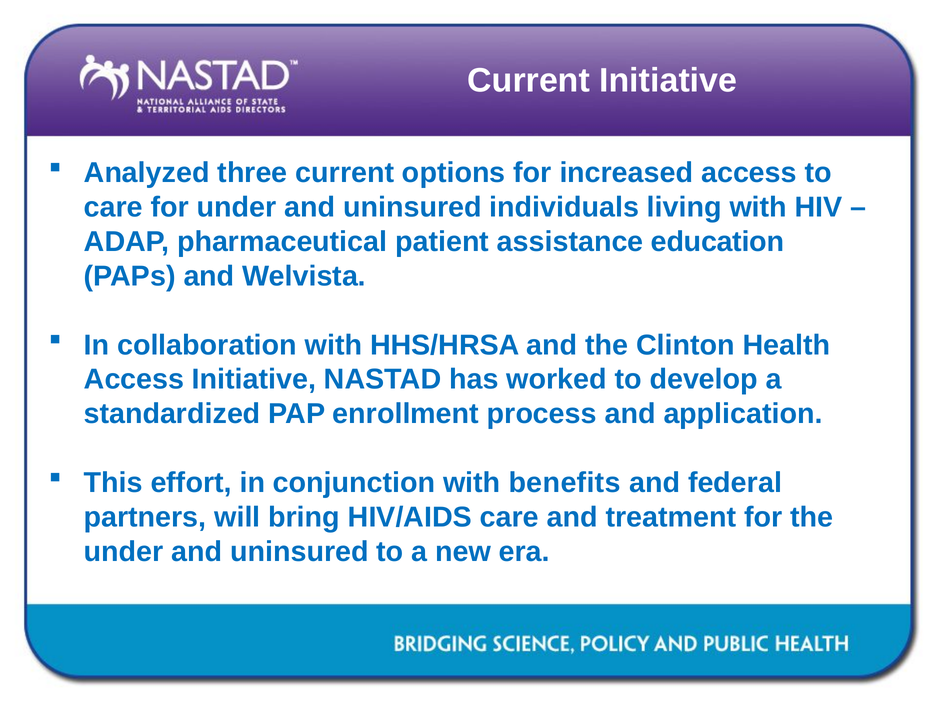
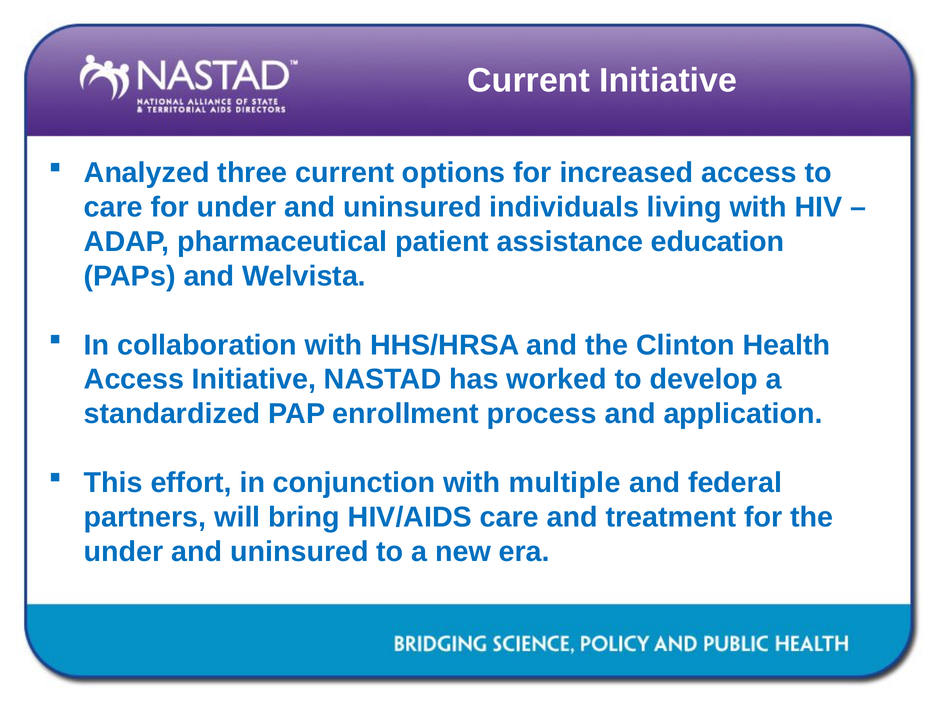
benefits: benefits -> multiple (565, 483)
